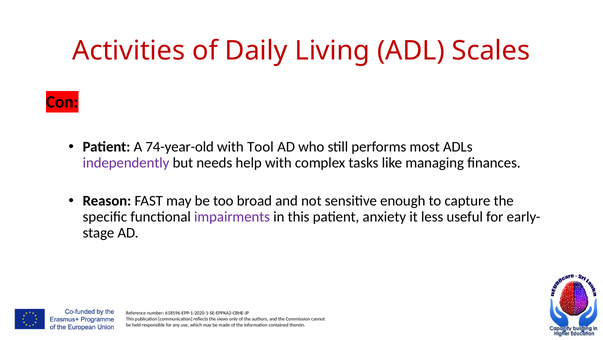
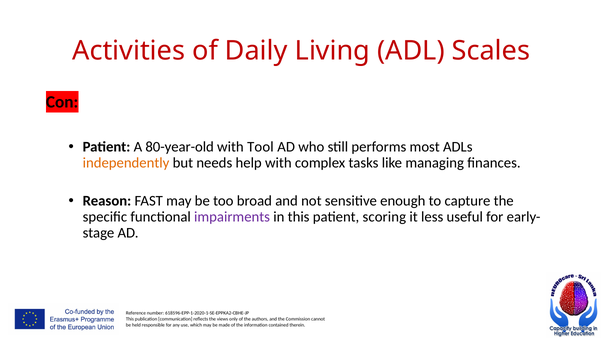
74-year-old: 74-year-old -> 80-year-old (180, 147)
independently colour: purple -> orange (126, 163)
anxiety: anxiety -> scoring (384, 217)
